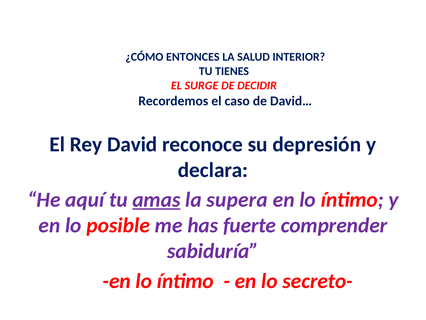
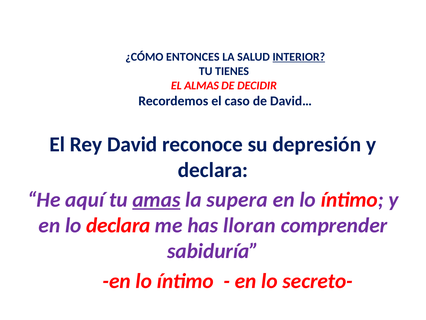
INTERIOR underline: none -> present (299, 57)
SURGE: SURGE -> ALMAS (202, 85)
lo posible: posible -> declara (118, 225)
fuerte: fuerte -> lloran (249, 225)
